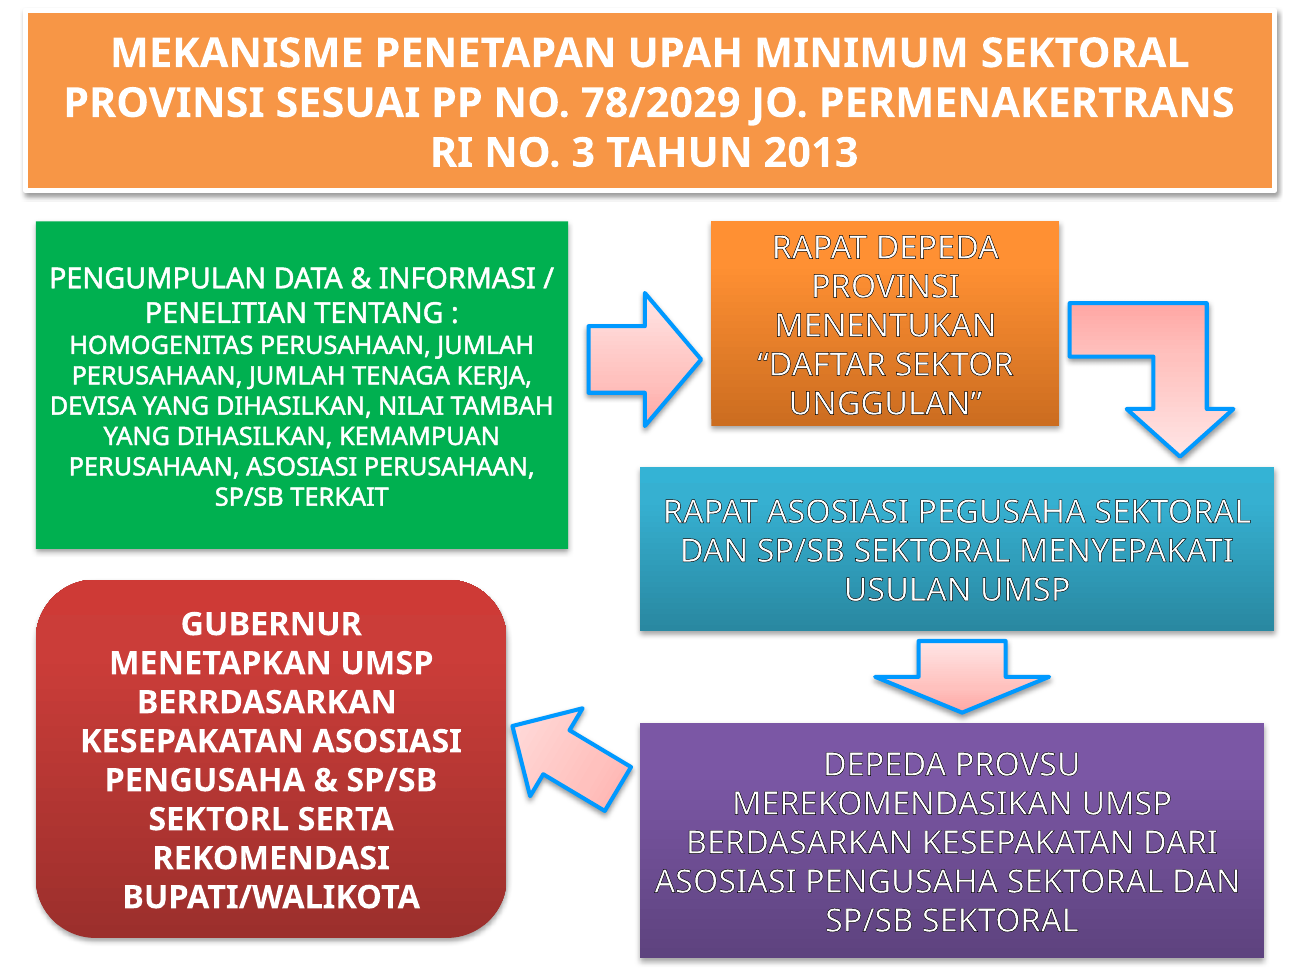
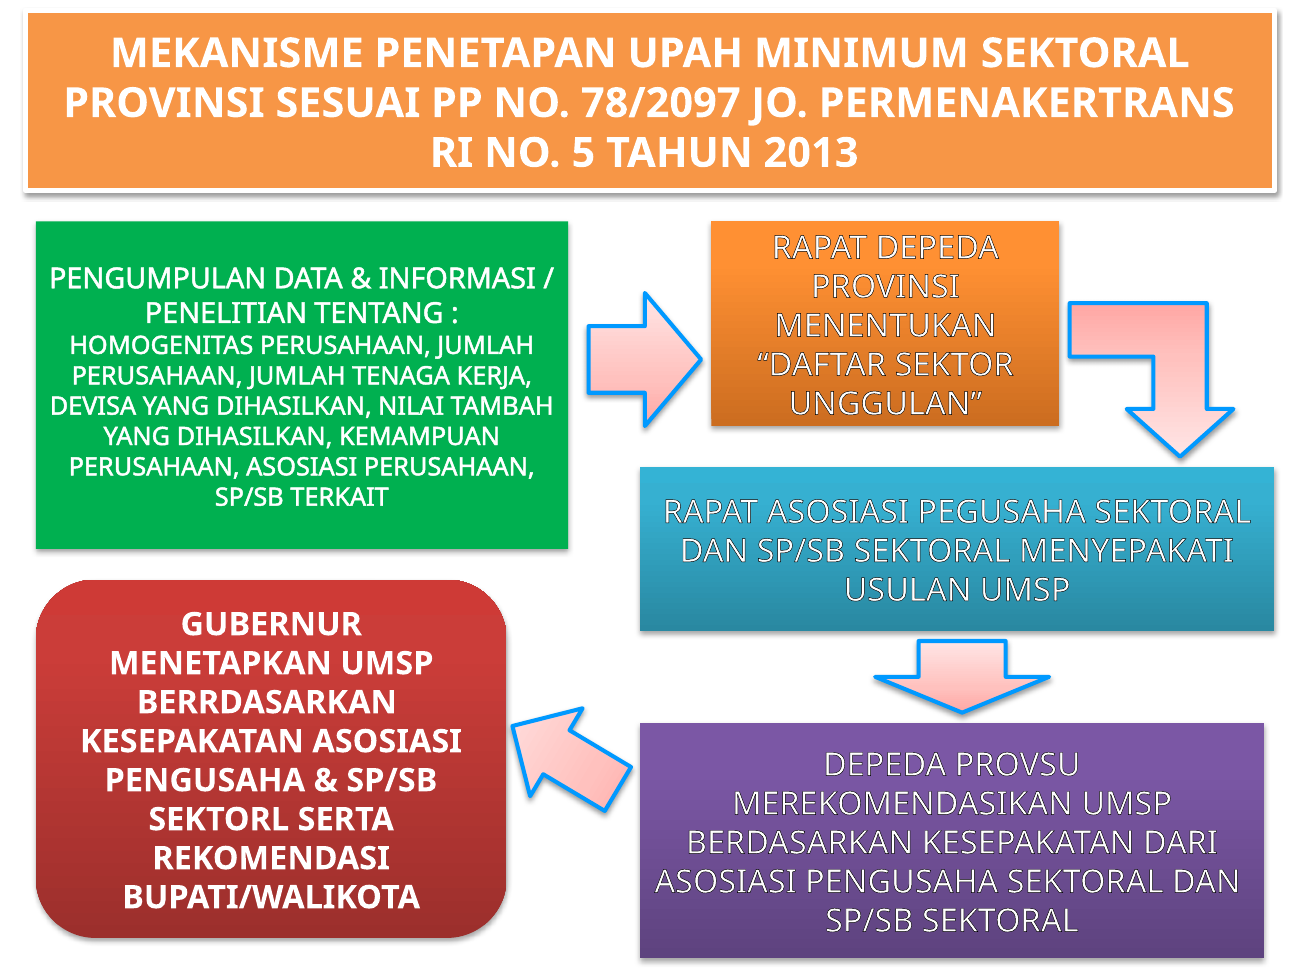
78/2029: 78/2029 -> 78/2097 (661, 103)
3: 3 -> 5 (583, 153)
